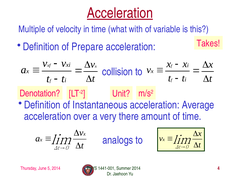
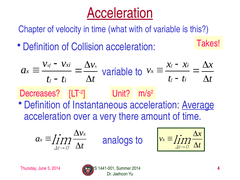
Multiple: Multiple -> Chapter (32, 29)
Prepare: Prepare -> Collision (88, 47)
collision: collision -> variable (117, 72)
Denotation: Denotation -> Decreases (40, 93)
Average underline: none -> present (198, 105)
